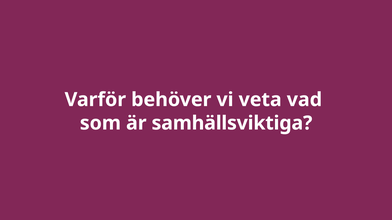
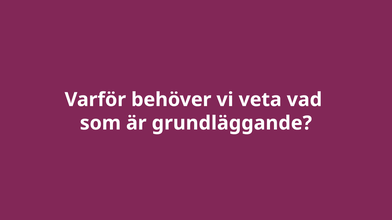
samhällsviktiga: samhällsviktiga -> grundläggande (232, 123)
